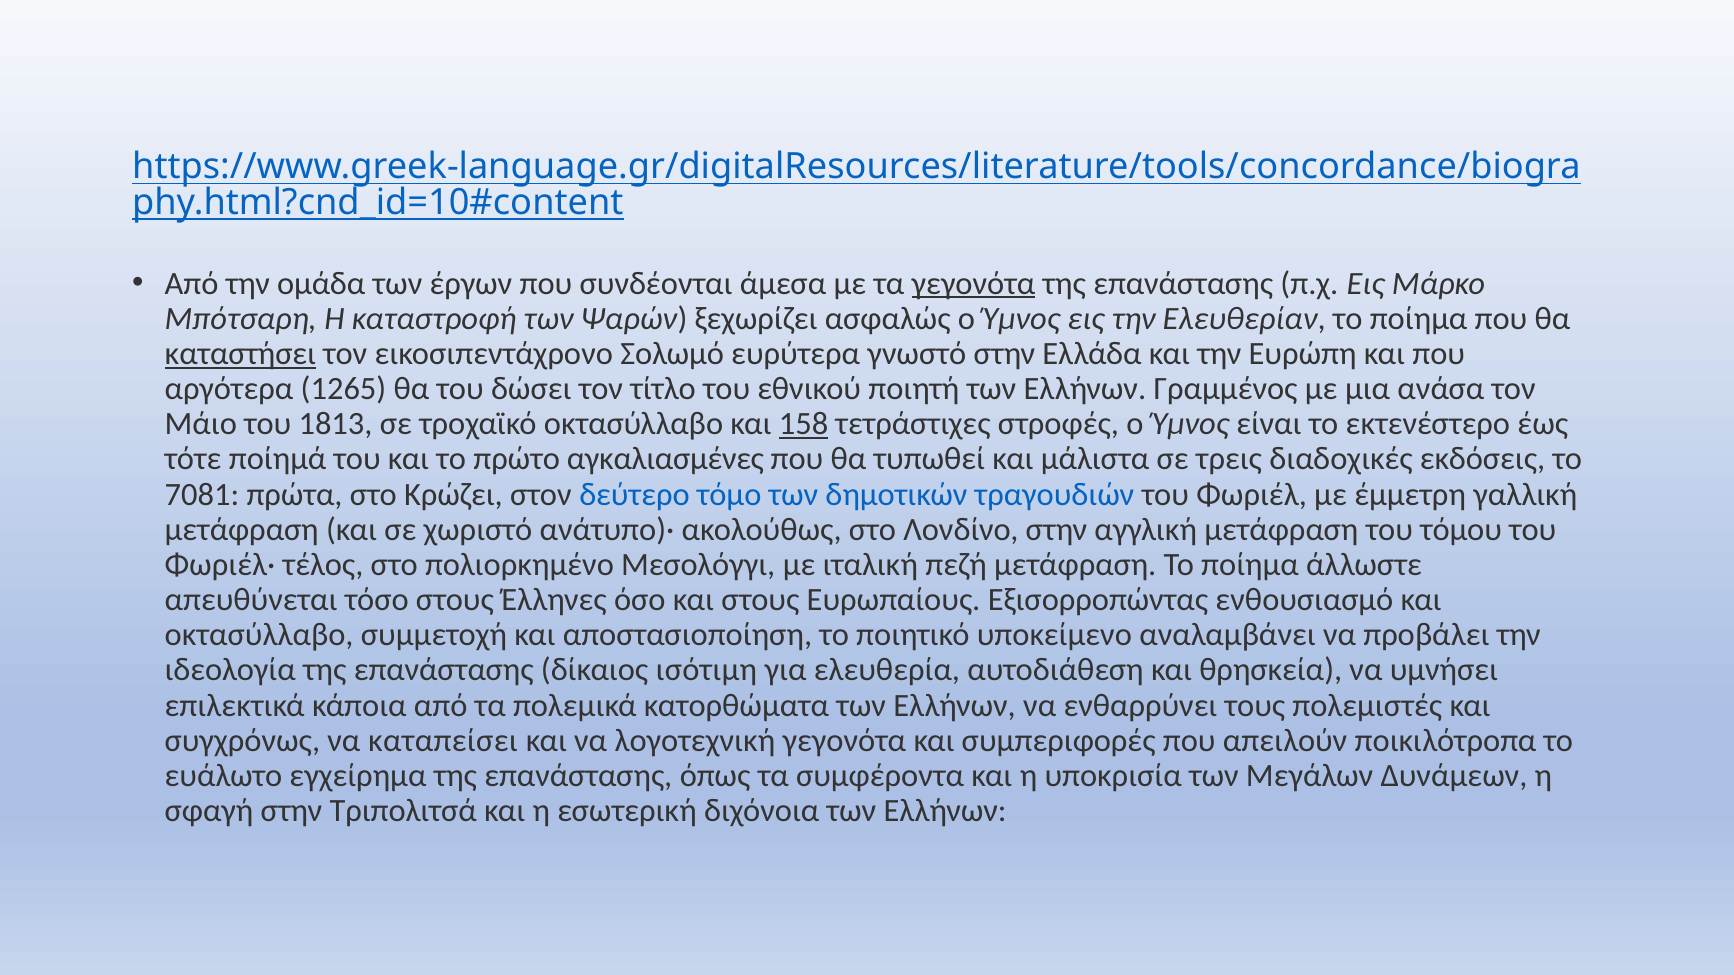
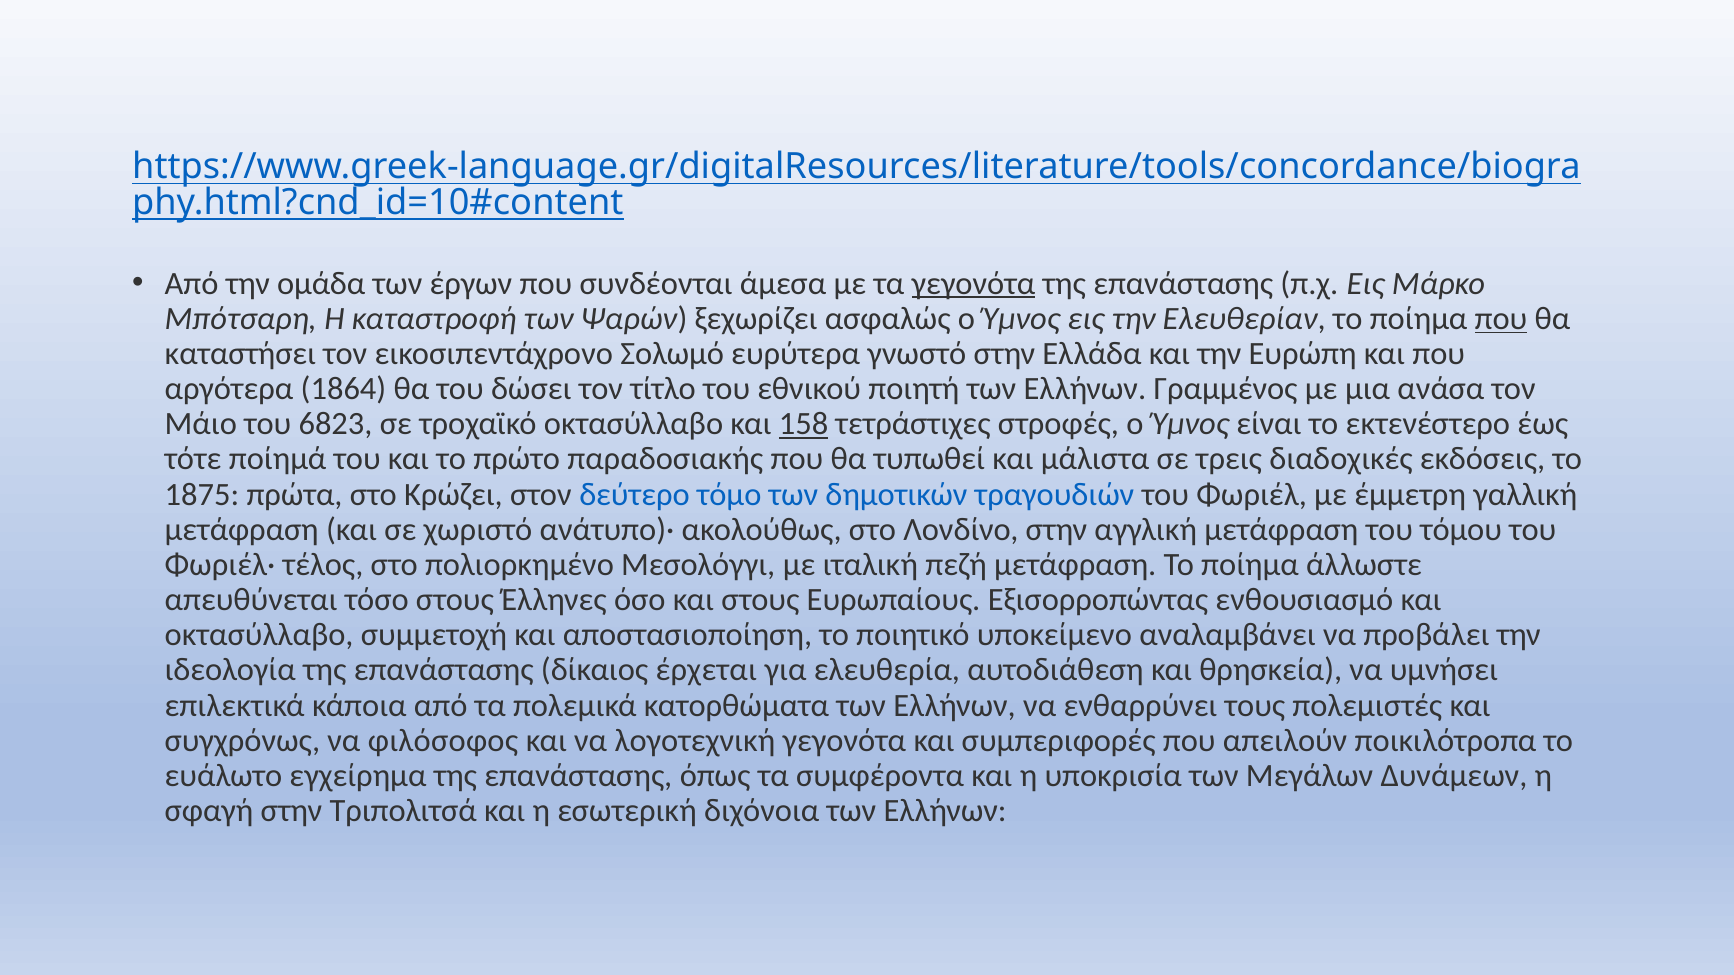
που underline: none -> present (1501, 319)
καταστήσει underline: present -> none (240, 354)
1265: 1265 -> 1864 (344, 389)
1813: 1813 -> 6823 (336, 424)
αγκαλιασμένες: αγκαλιασμένες -> παραδοσιακής (665, 459)
7081: 7081 -> 1875 (202, 495)
ισότιμη: ισότιμη -> έρχεται (706, 670)
καταπείσει: καταπείσει -> φιλόσοφος (443, 741)
